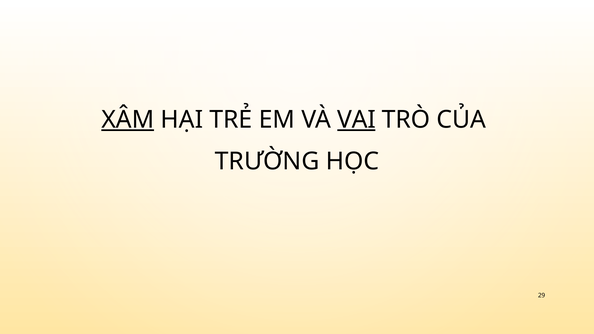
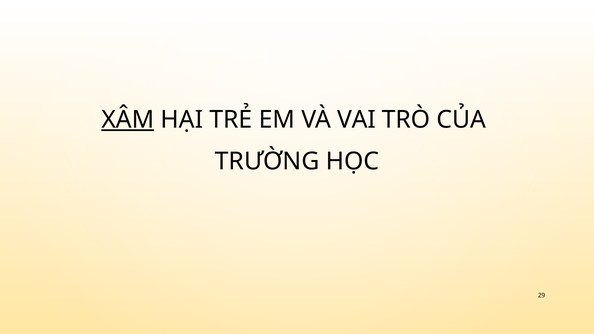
VAI underline: present -> none (357, 120)
